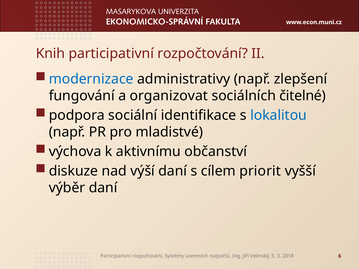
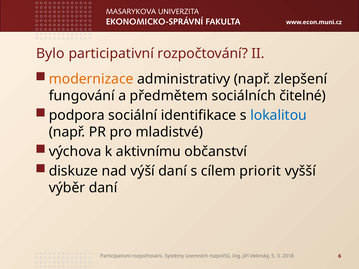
Knih: Knih -> Bylo (50, 54)
modernizace colour: blue -> orange (91, 79)
organizovat: organizovat -> předmětem (169, 96)
